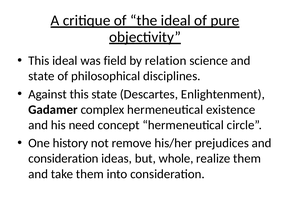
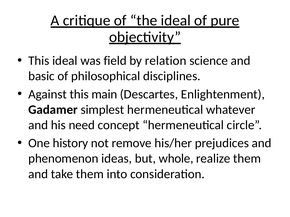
state: state -> basic (41, 76)
this state: state -> main (104, 94)
complex: complex -> simplest (102, 110)
existence: existence -> whatever (231, 110)
consideration: consideration -> phenomenon (63, 159)
